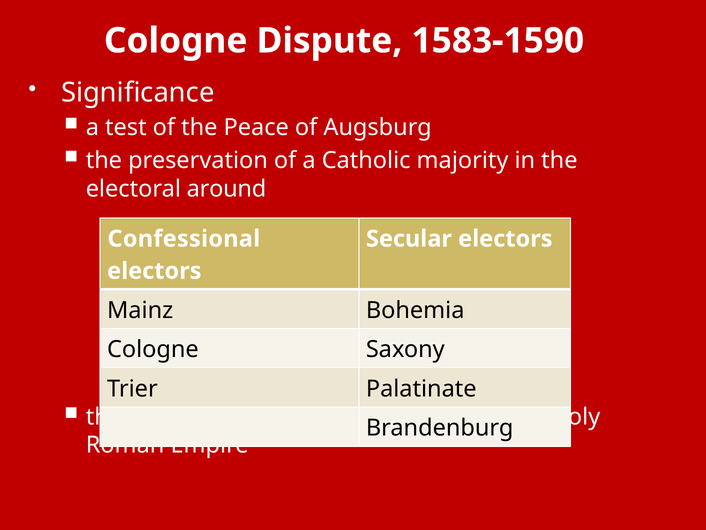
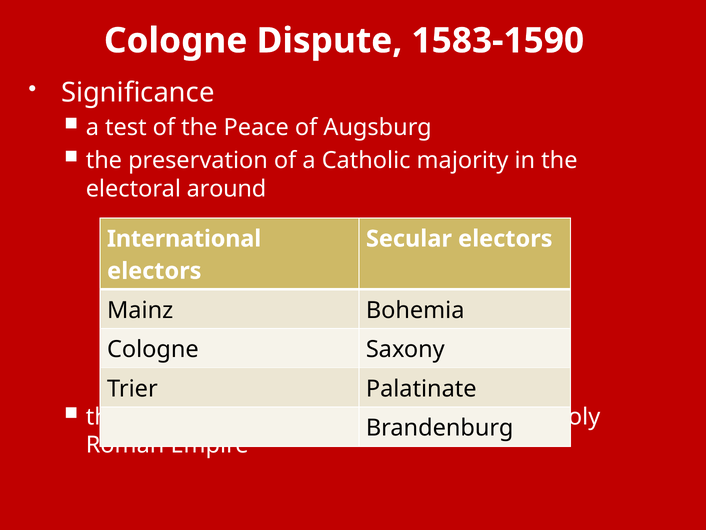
Confessional: Confessional -> International (184, 239)
